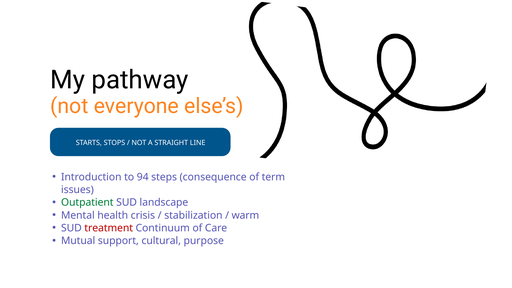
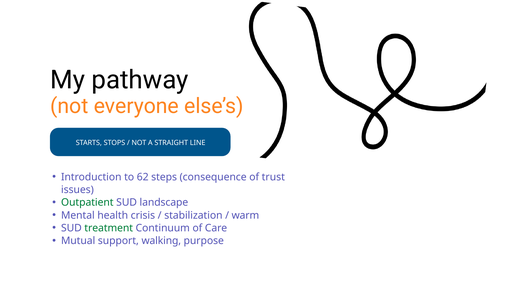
94: 94 -> 62 (143, 177)
term: term -> trust (273, 177)
treatment colour: red -> green (109, 228)
cultural: cultural -> walking (161, 241)
